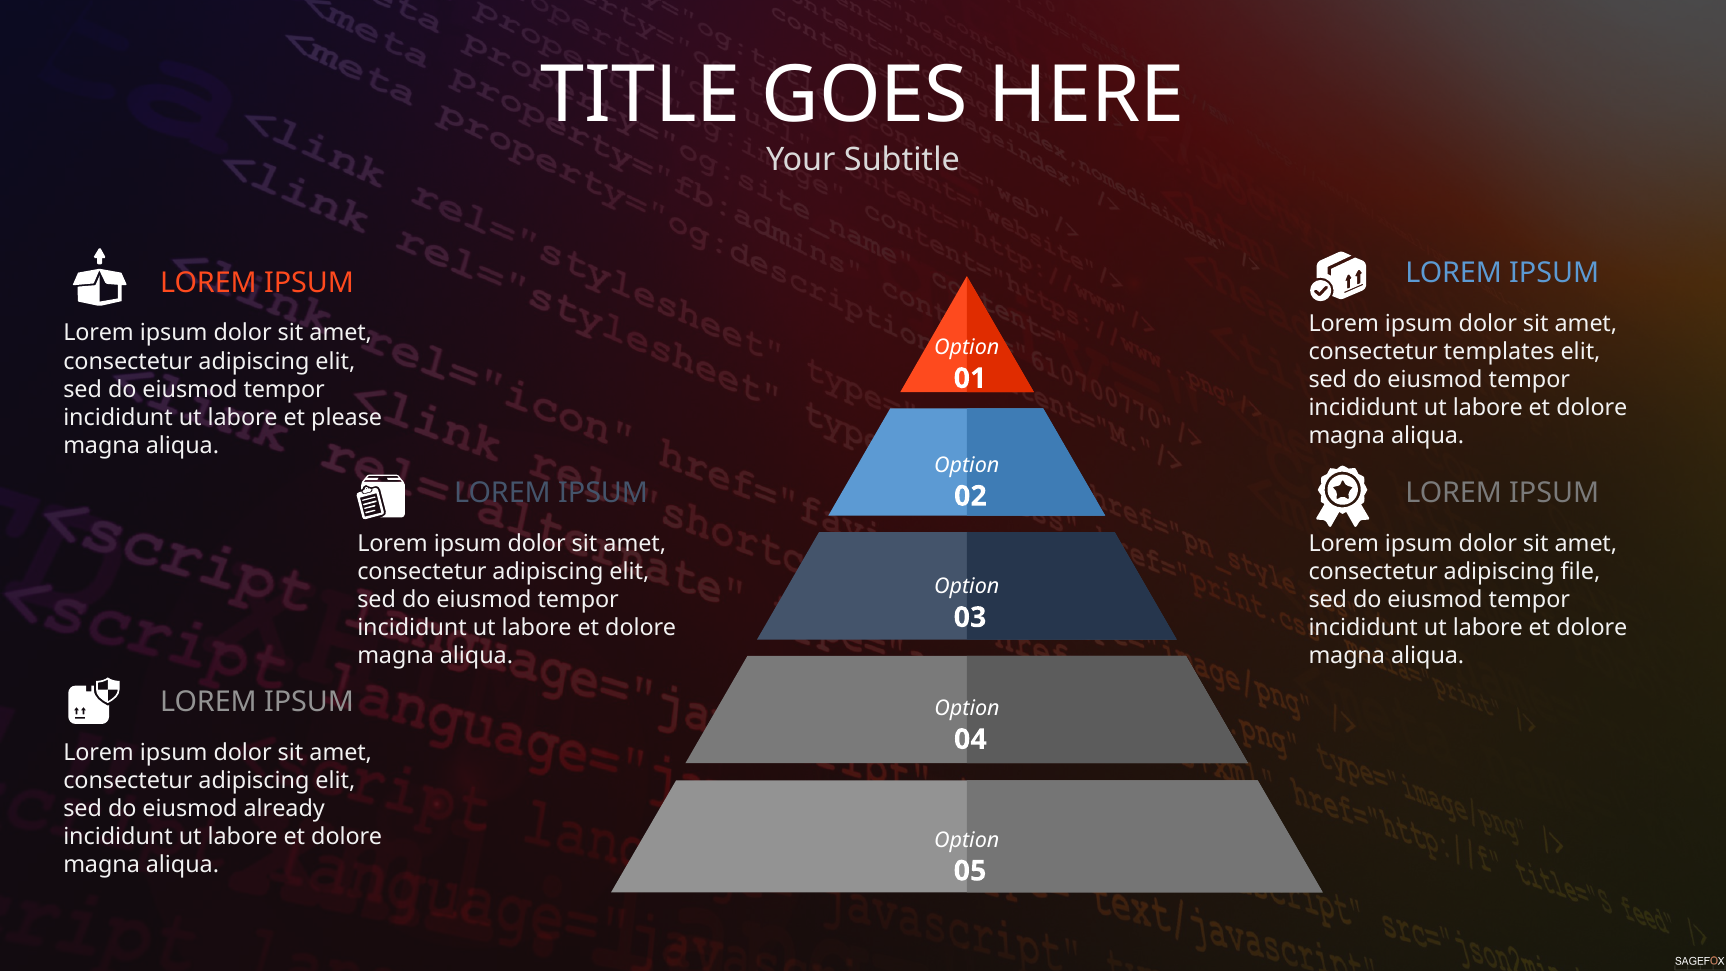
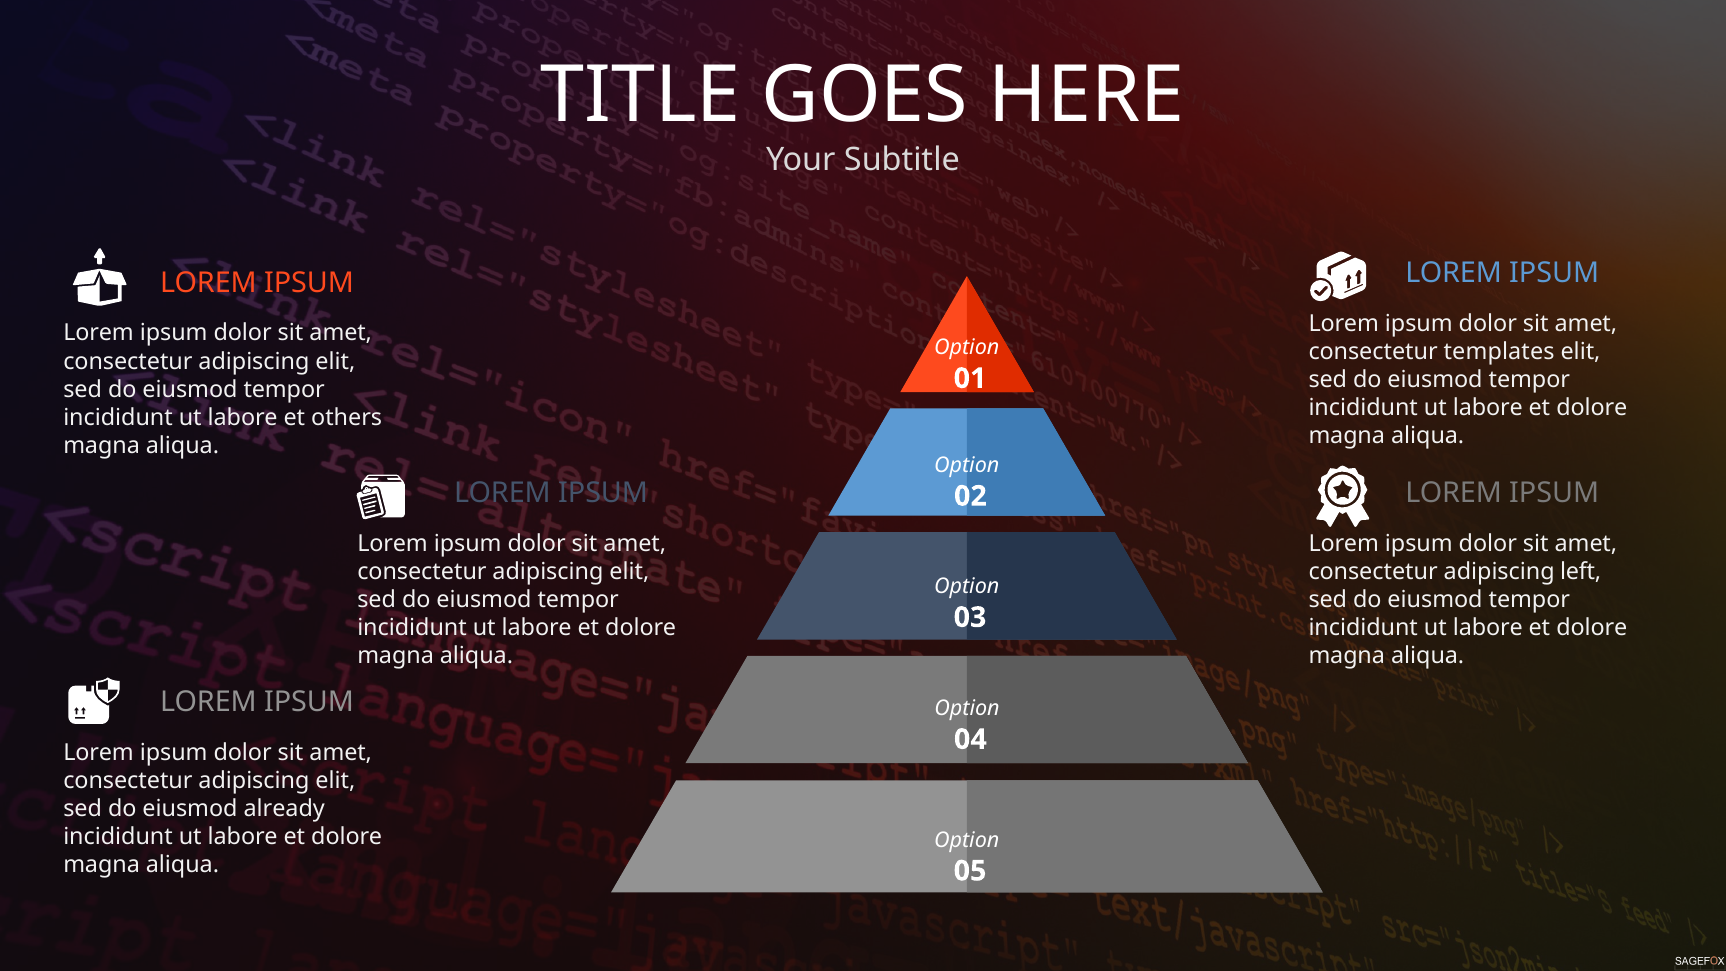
please: please -> others (347, 417)
file: file -> left (1581, 571)
